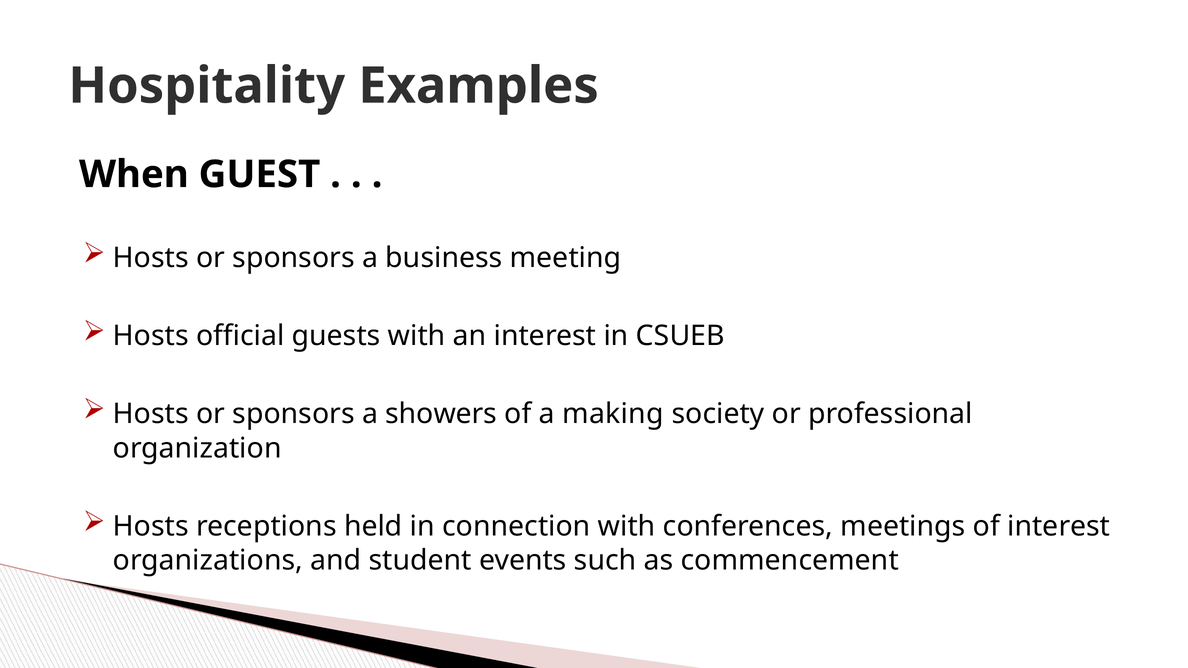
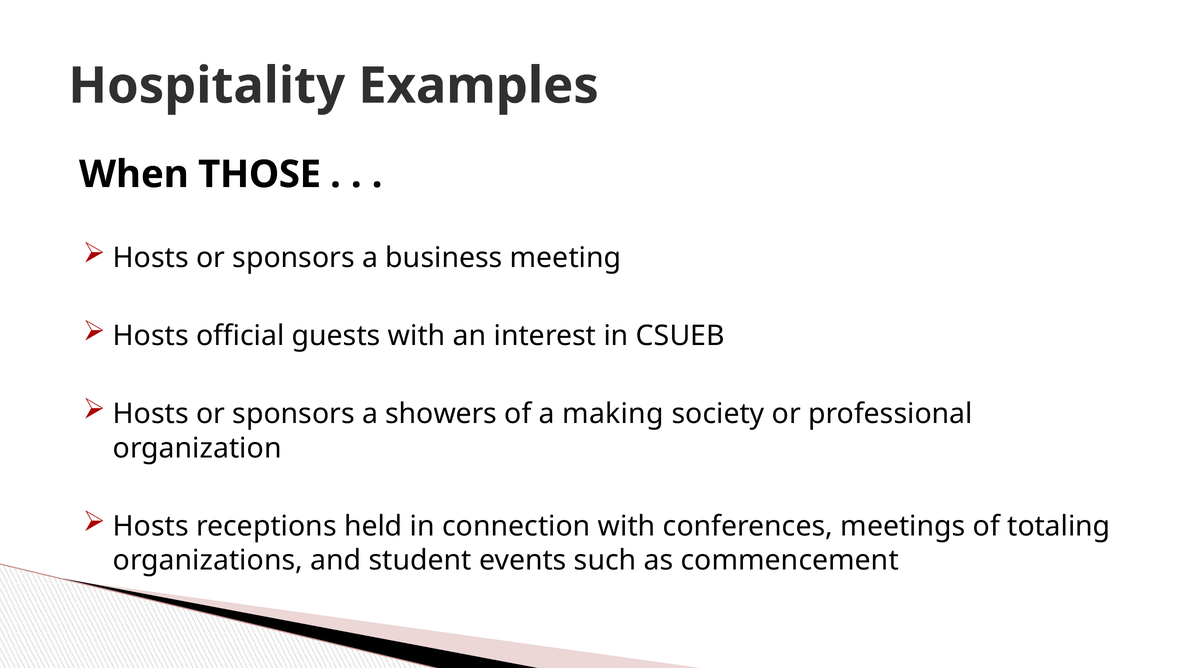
GUEST: GUEST -> THOSE (260, 175)
of interest: interest -> totaling (1059, 527)
